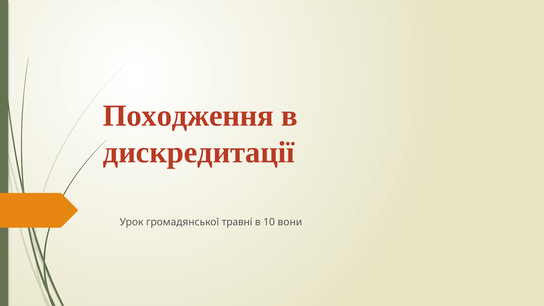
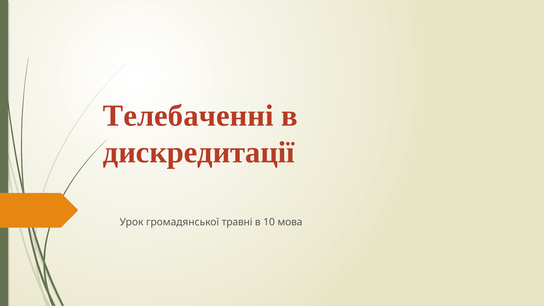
Походження: Походження -> Телебаченні (188, 116)
вони: вони -> мова (290, 222)
